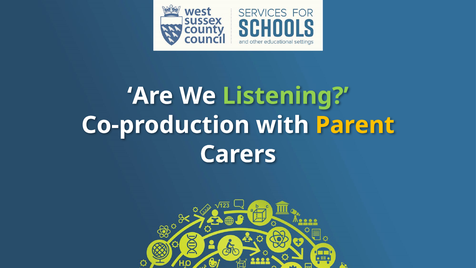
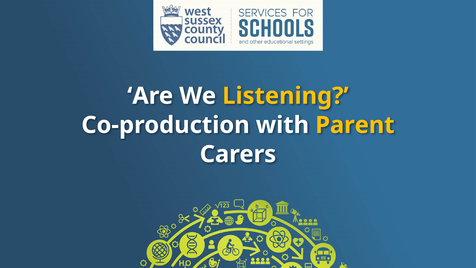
Listening colour: light green -> yellow (285, 96)
